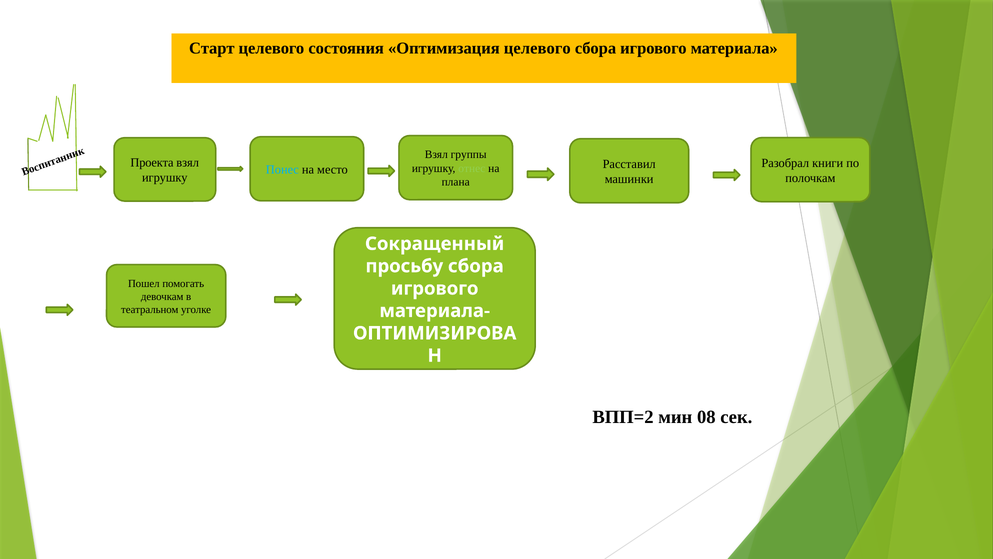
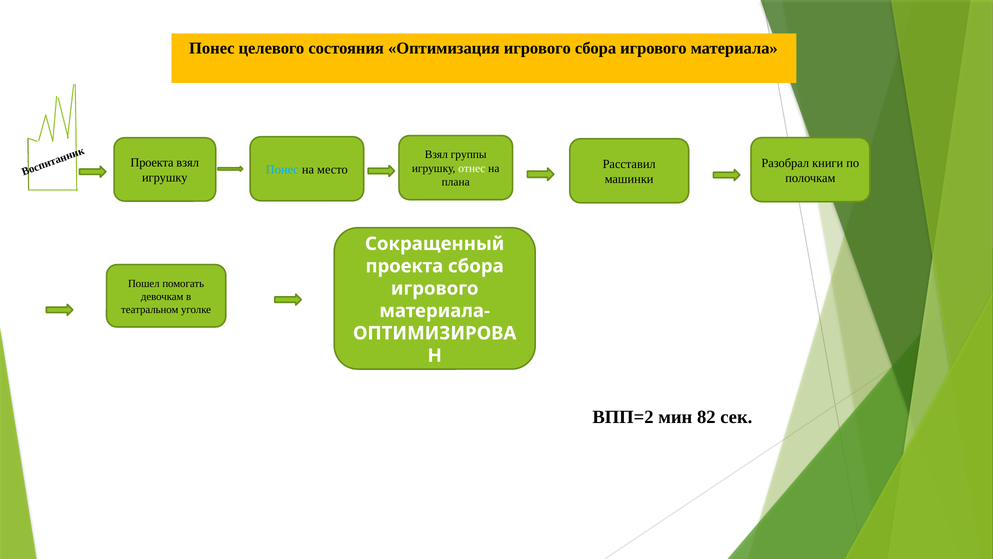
Старт: Старт -> Понес (212, 48)
Оптимизация целевого: целевого -> игрового (537, 48)
отнес colour: light green -> white (472, 168)
просьбу: просьбу -> проекта (404, 266)
08: 08 -> 82 (706, 417)
